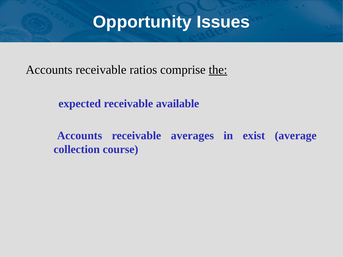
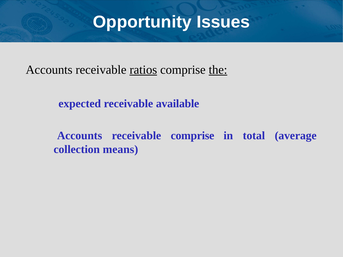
ratios underline: none -> present (143, 70)
receivable averages: averages -> comprise (193, 136)
exist: exist -> total (254, 136)
course: course -> means (120, 150)
